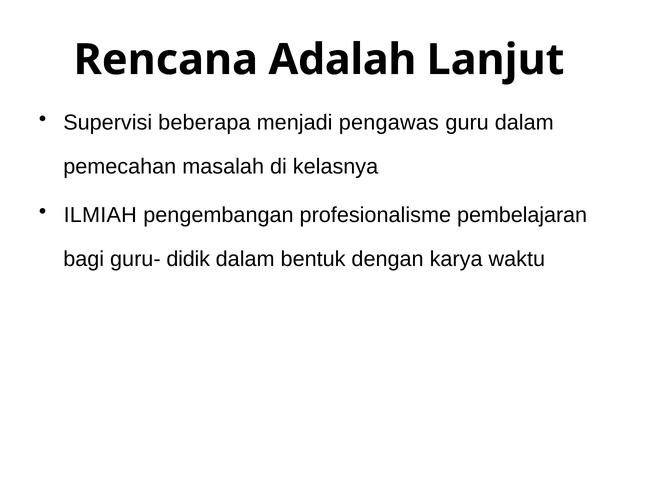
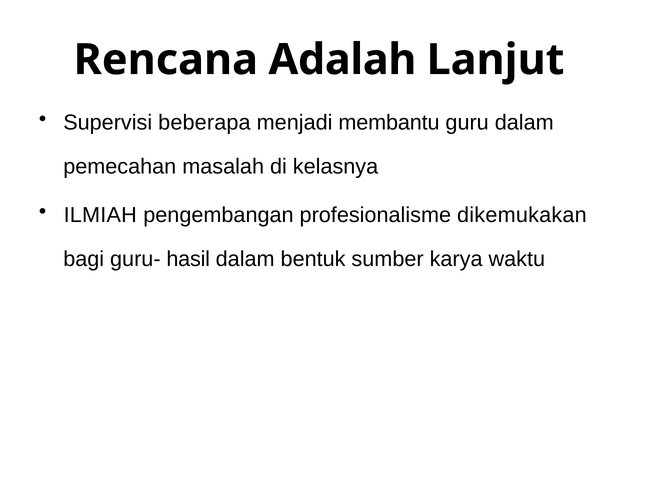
pengawas: pengawas -> membantu (389, 122)
pembelajaran: pembelajaran -> dikemukakan (522, 215)
didik: didik -> hasil (188, 259)
dengan: dengan -> sumber (388, 259)
